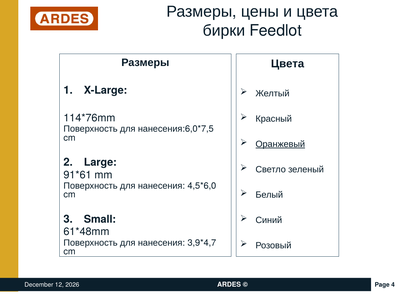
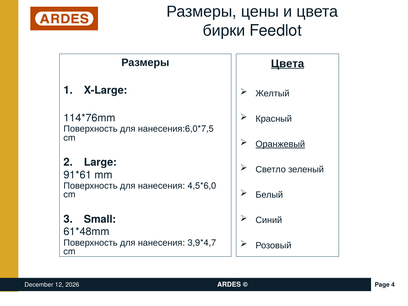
Цвета underline: none -> present (288, 64)
